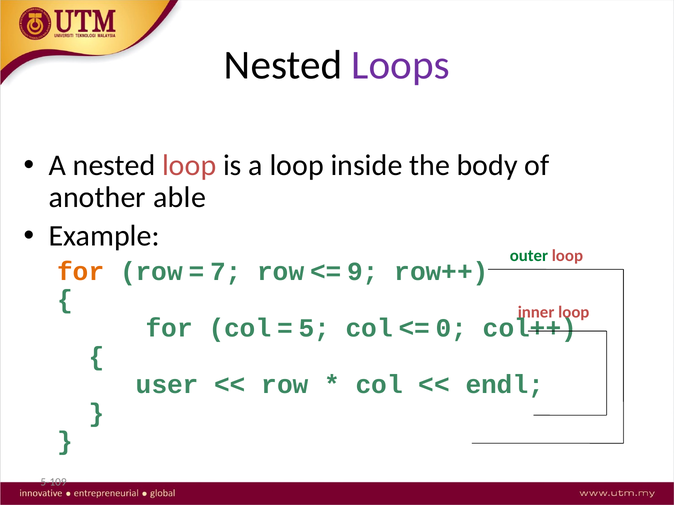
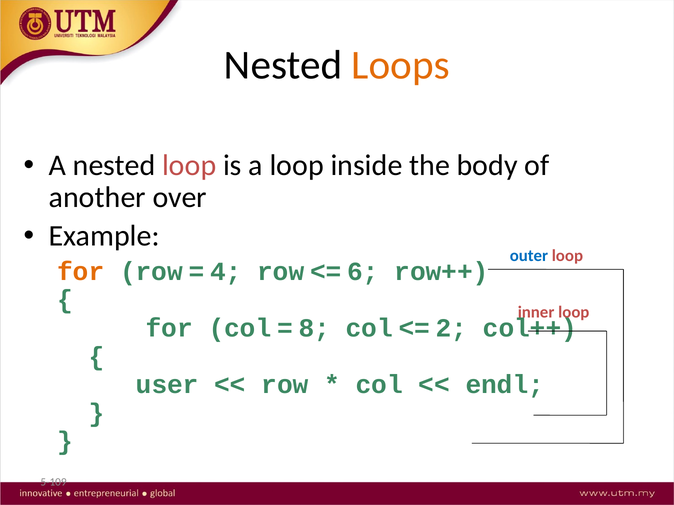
Loops colour: purple -> orange (401, 65)
able: able -> over (180, 198)
outer colour: green -> blue (529, 256)
7: 7 -> 4 (226, 272)
9: 9 -> 6 (363, 272)
5: 5 -> 8 (314, 328)
0: 0 -> 2 (451, 328)
